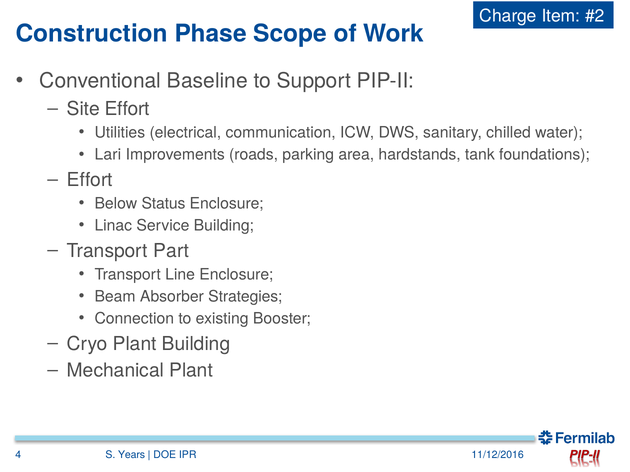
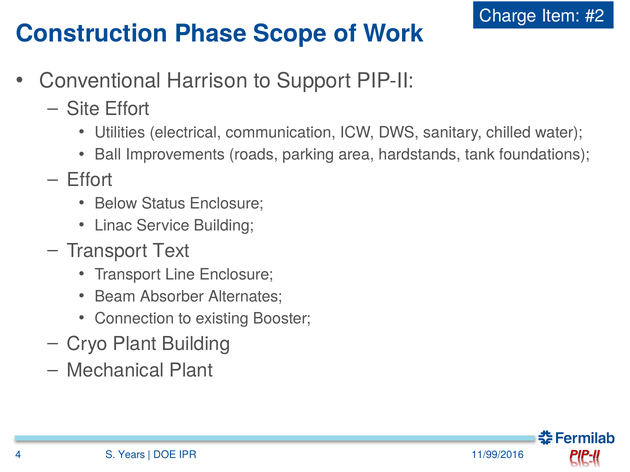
Baseline: Baseline -> Harrison (207, 81)
Lari: Lari -> Ball (108, 155)
Part: Part -> Text (171, 251)
Strategies: Strategies -> Alternates (245, 297)
11/12/2016: 11/12/2016 -> 11/99/2016 (498, 455)
